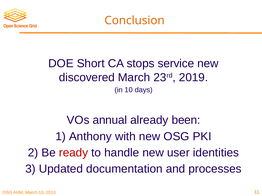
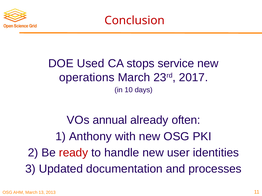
Conclusion colour: orange -> red (135, 20)
Short: Short -> Used (91, 64)
discovered: discovered -> operations (87, 78)
2019: 2019 -> 2017 (194, 78)
been: been -> often (186, 120)
